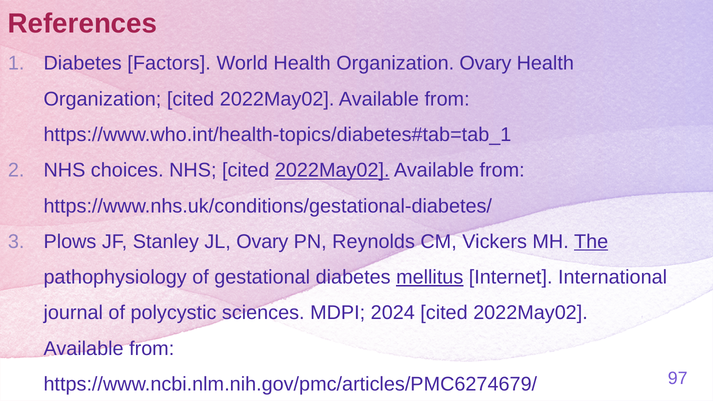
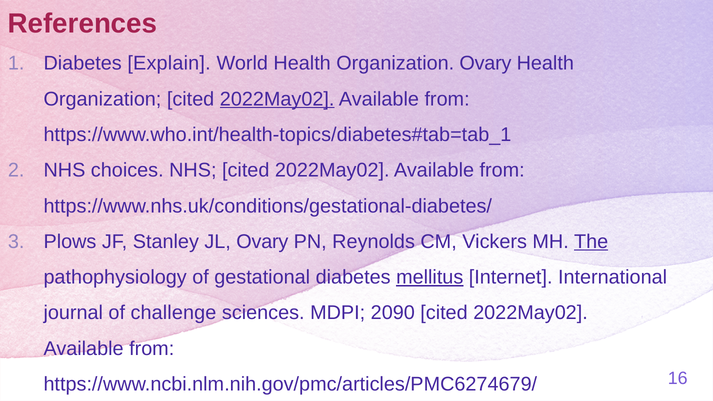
Factors: Factors -> Explain (169, 63)
2022May02 underline: none -> present (277, 99)
2022May02 underline: present -> none (332, 170)
polycystic: polycystic -> challenge (173, 313)
2024: 2024 -> 2090 (393, 313)
97: 97 -> 16 (678, 378)
